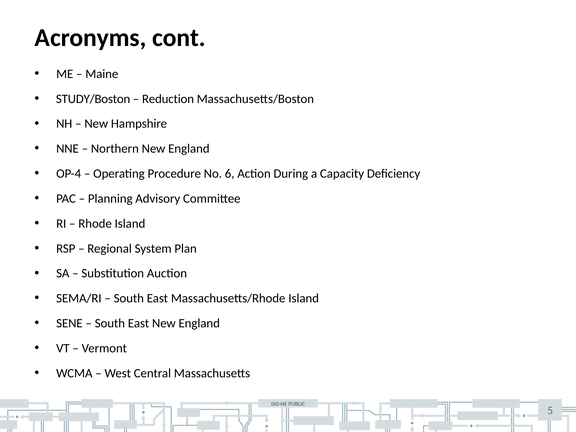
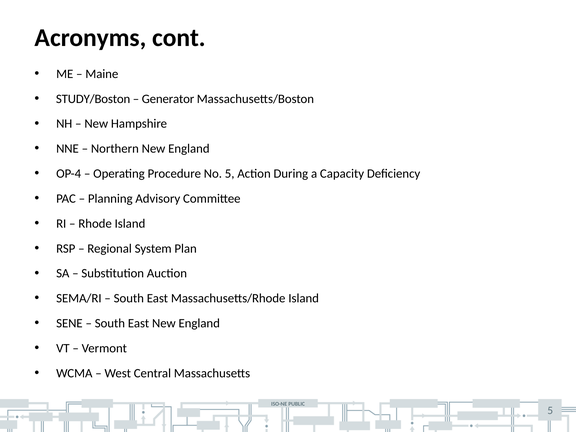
Reduction: Reduction -> Generator (168, 99)
No 6: 6 -> 5 (230, 174)
